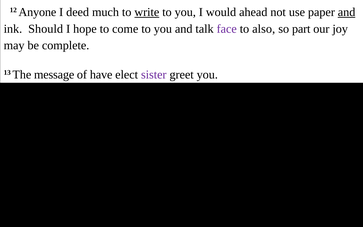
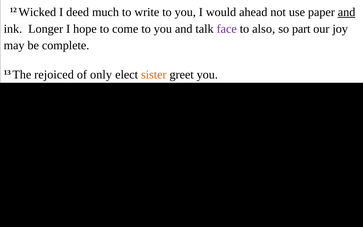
Anyone: Anyone -> Wicked (37, 12)
write underline: present -> none (147, 12)
Should: Should -> Longer (46, 29)
message: message -> rejoiced (54, 74)
have: have -> only (101, 74)
sister colour: purple -> orange (154, 74)
